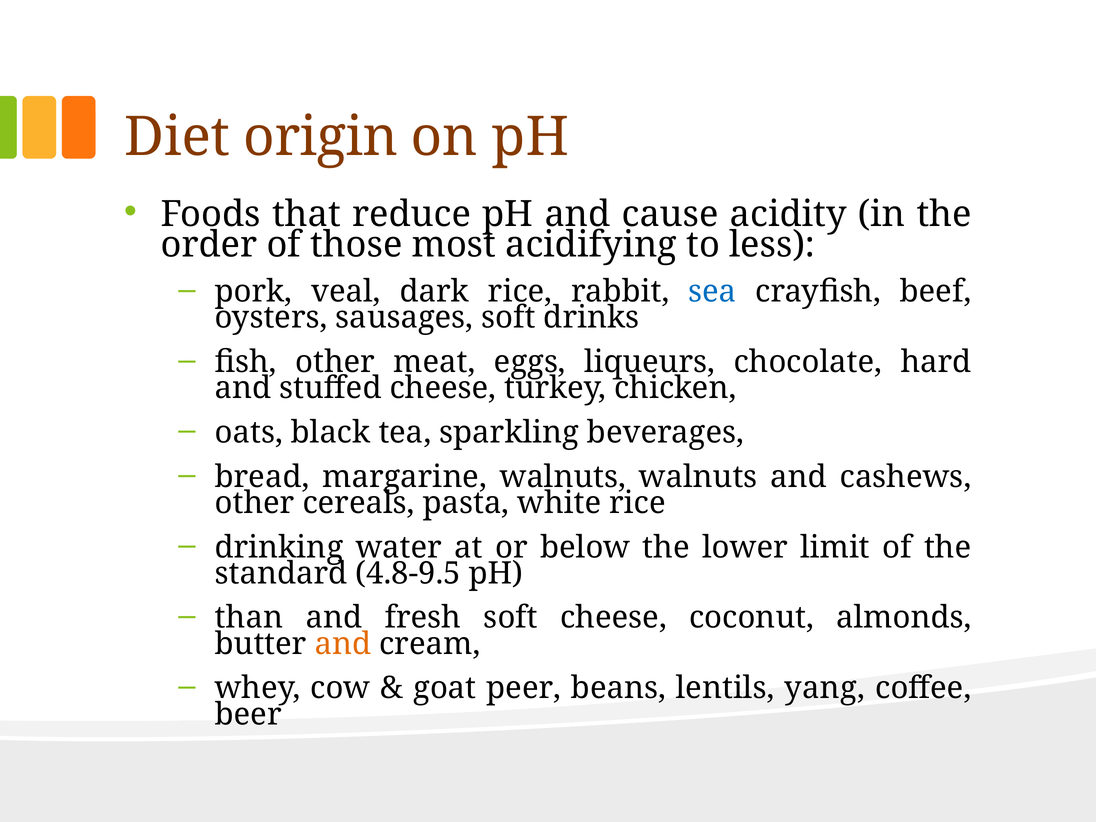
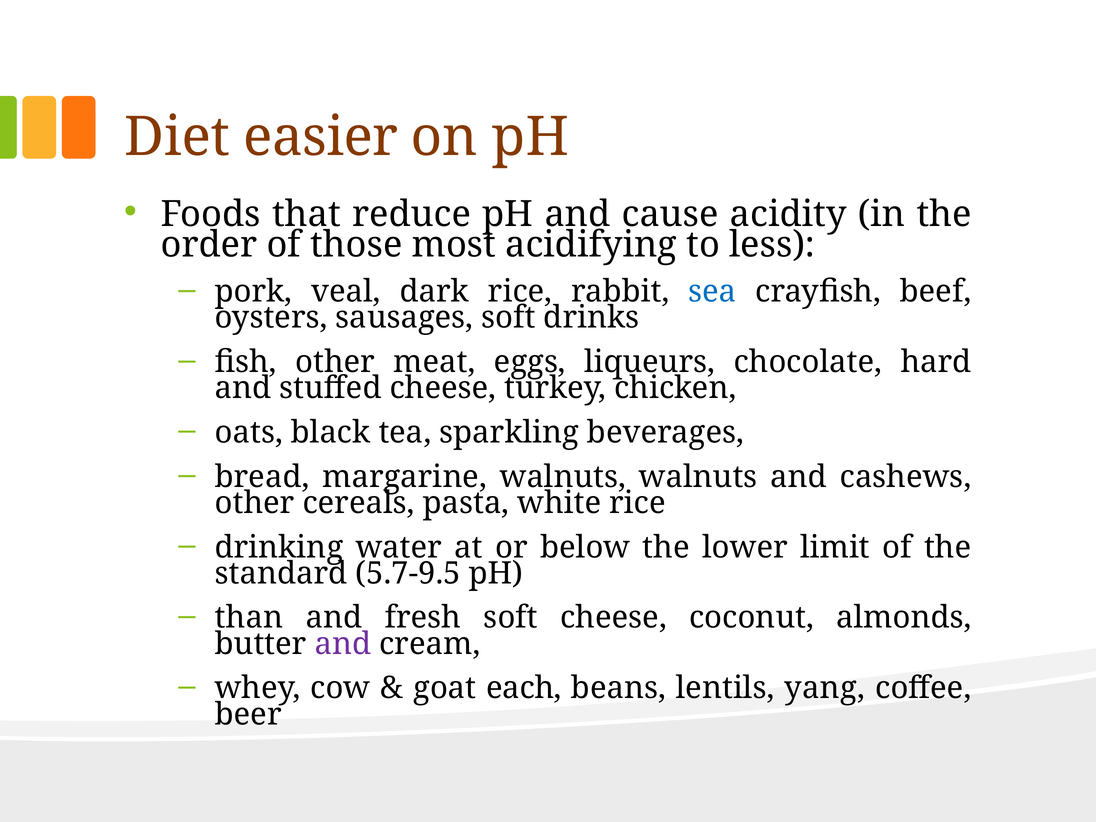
origin: origin -> easier (321, 137)
4.8-9.5: 4.8-9.5 -> 5.7-9.5 (408, 573)
and colour: orange -> purple (343, 644)
peer: peer -> each (524, 688)
